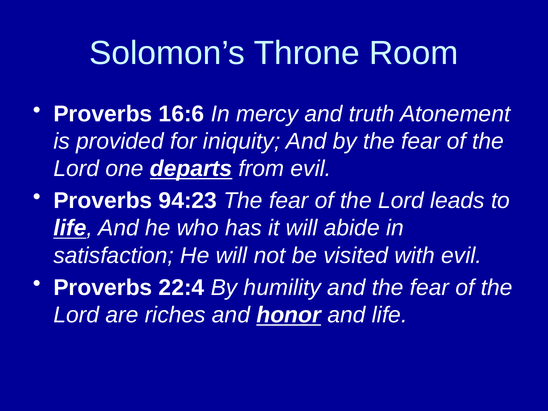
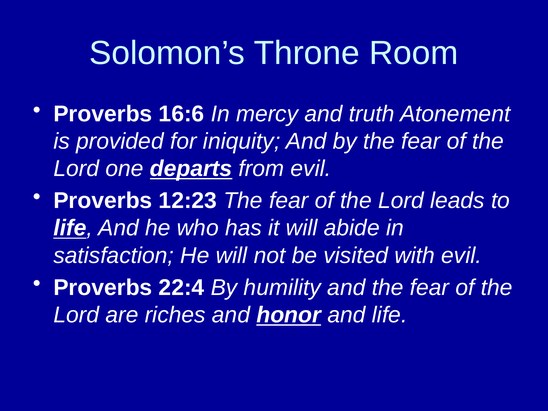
94:23: 94:23 -> 12:23 (188, 201)
